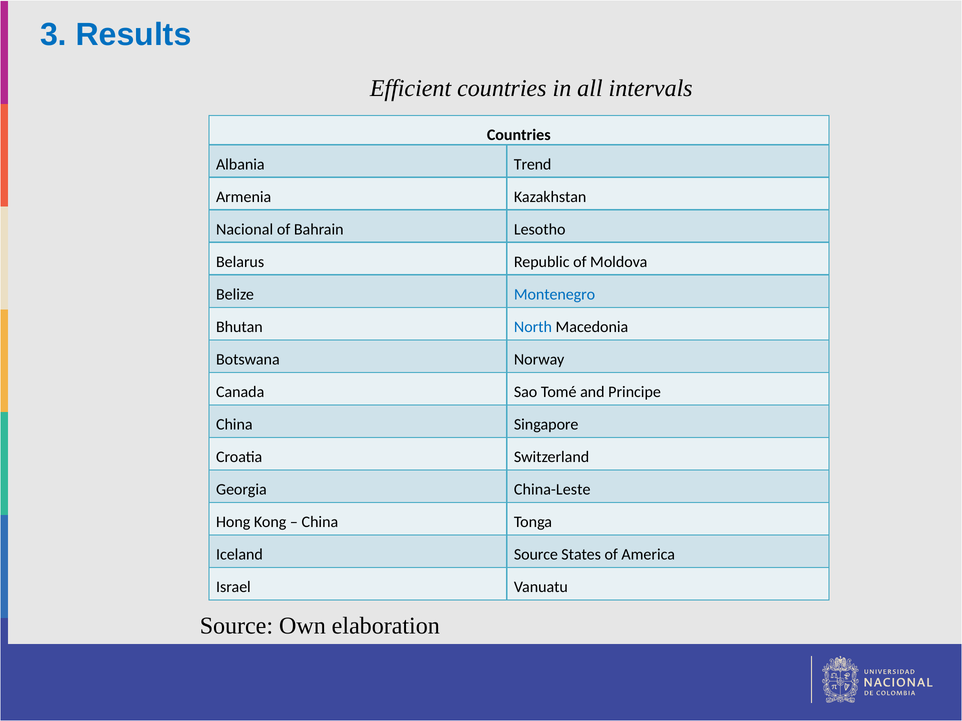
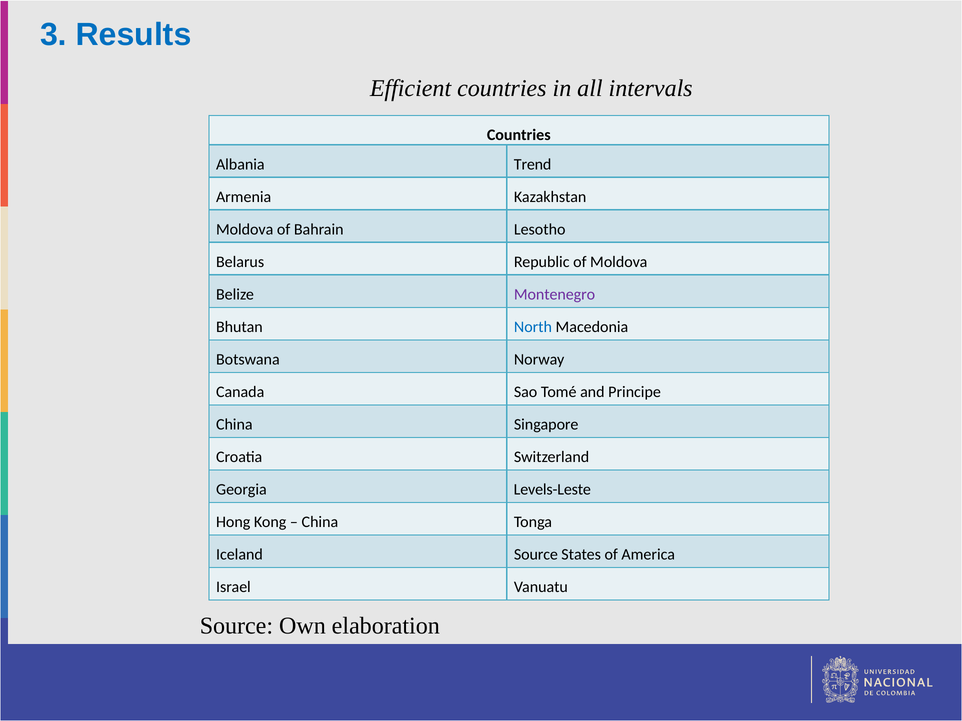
Nacional: Nacional -> Moldova (245, 230)
Montenegro colour: blue -> purple (555, 295)
China-Leste: China-Leste -> Levels-Leste (552, 490)
